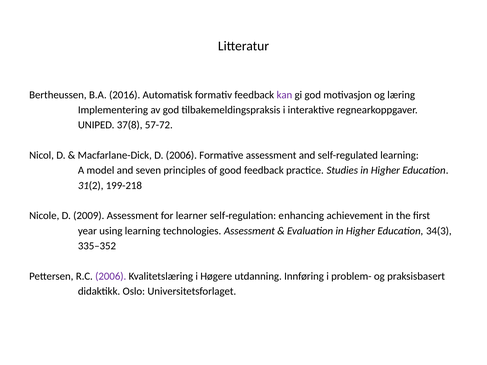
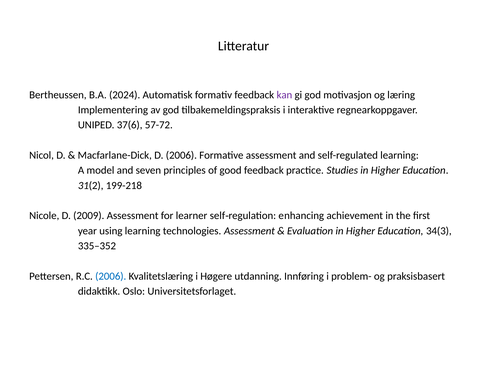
2016: 2016 -> 2024 (125, 95)
37(8: 37(8 -> 37(6 (130, 125)
2006 colour: purple -> blue (111, 276)
